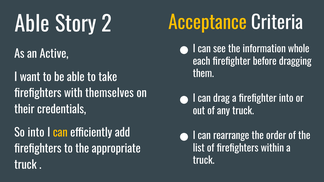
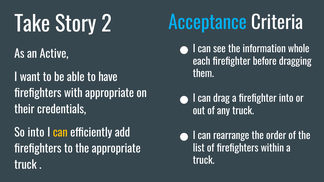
Able: Able -> Take (32, 25)
Acceptance colour: yellow -> light blue (208, 23)
take: take -> have (108, 77)
with themselves: themselves -> appropriate (110, 93)
